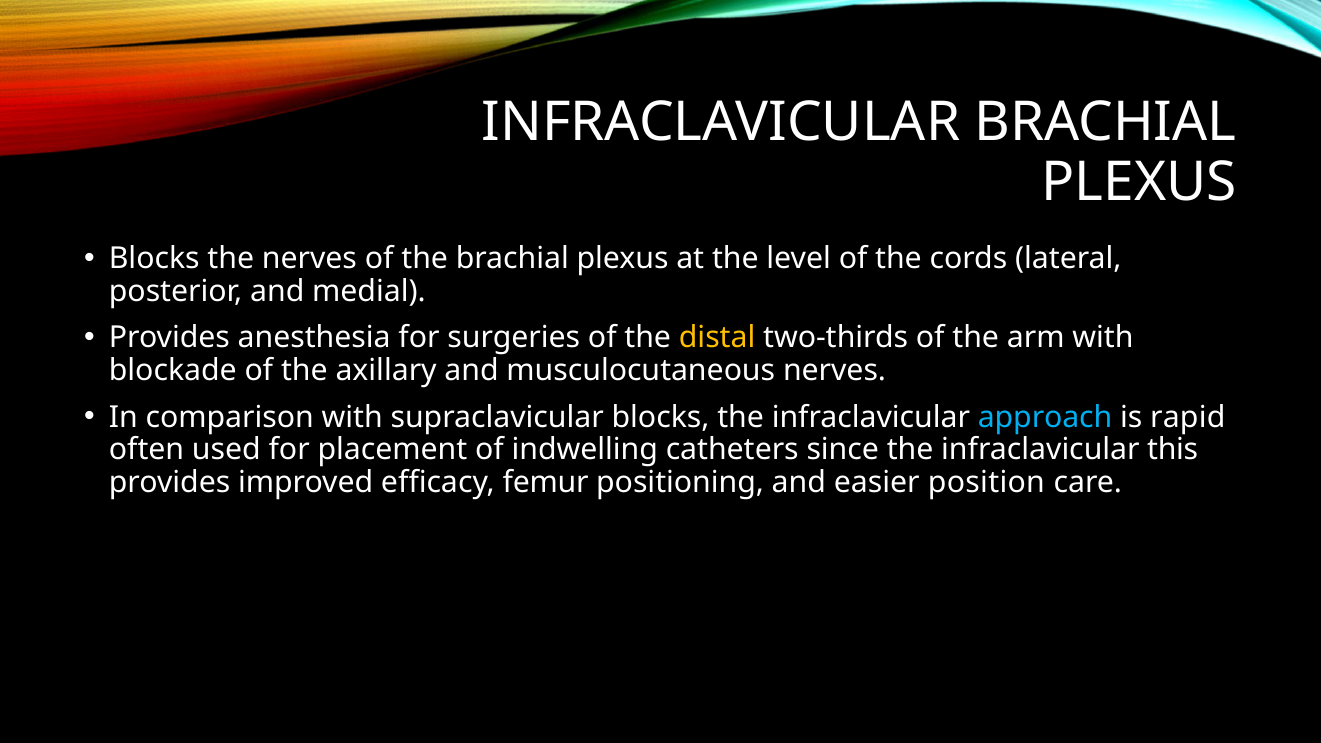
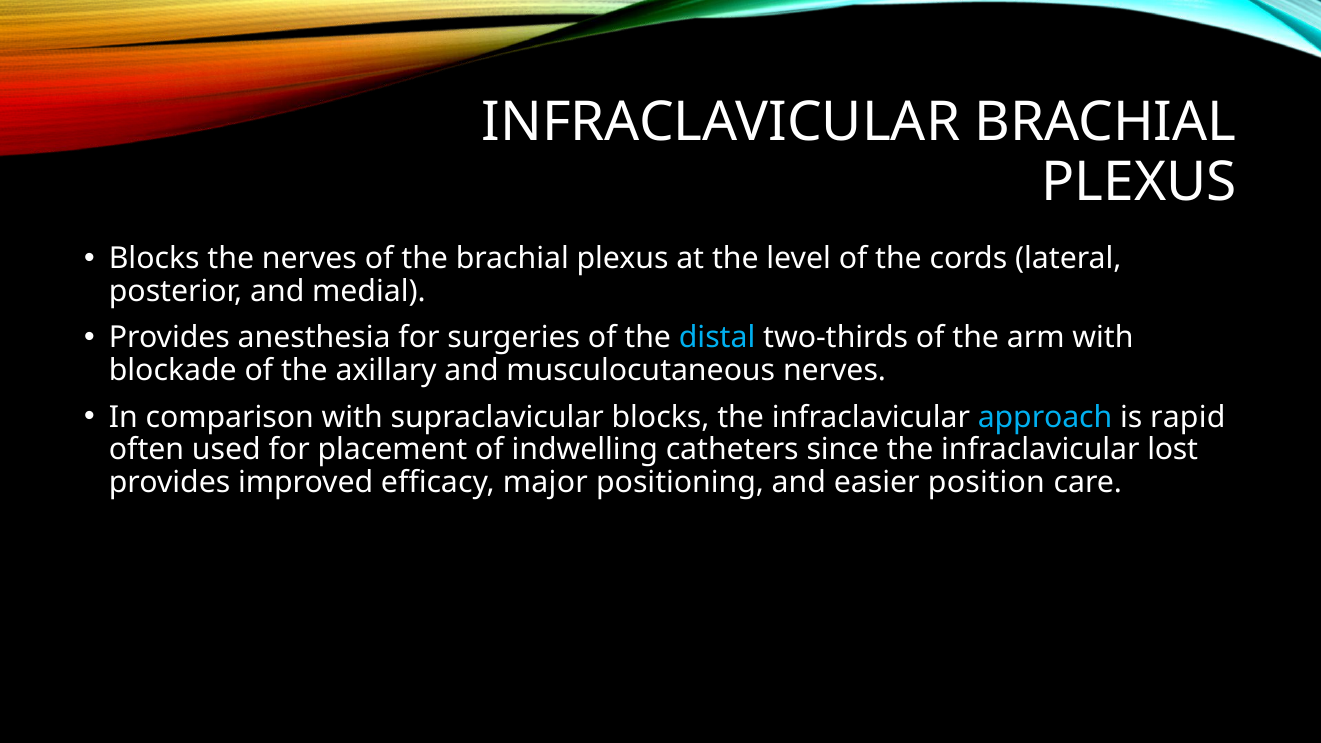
distal colour: yellow -> light blue (717, 338)
this: this -> lost (1173, 450)
femur: femur -> major (545, 483)
